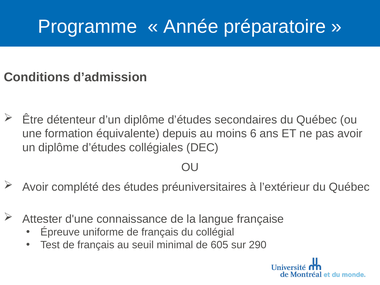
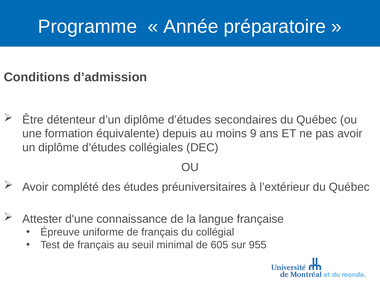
6: 6 -> 9 (253, 134)
290: 290 -> 955 (258, 245)
